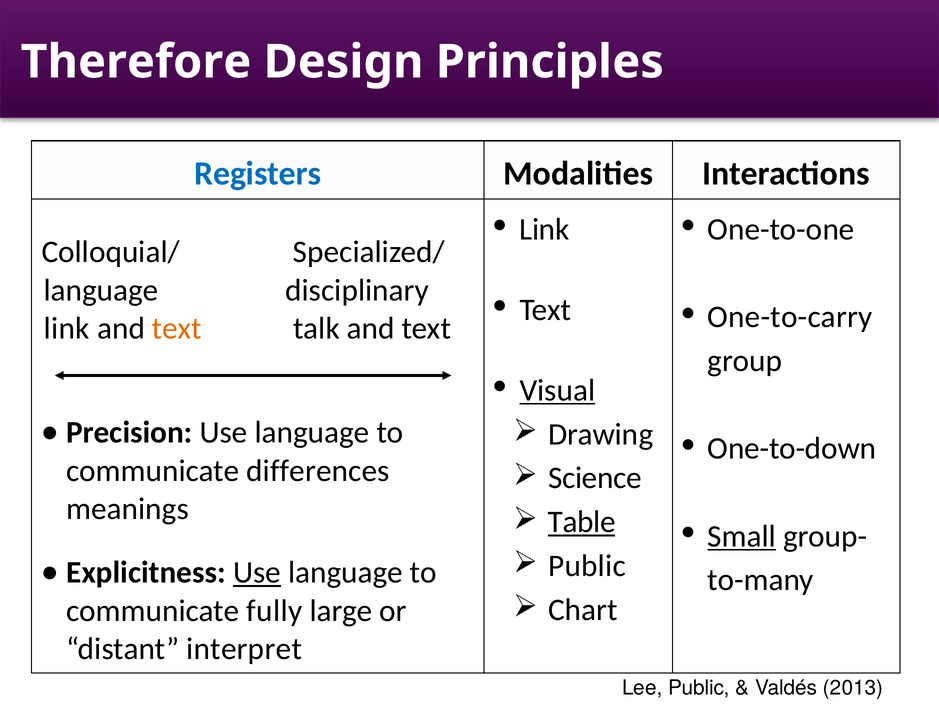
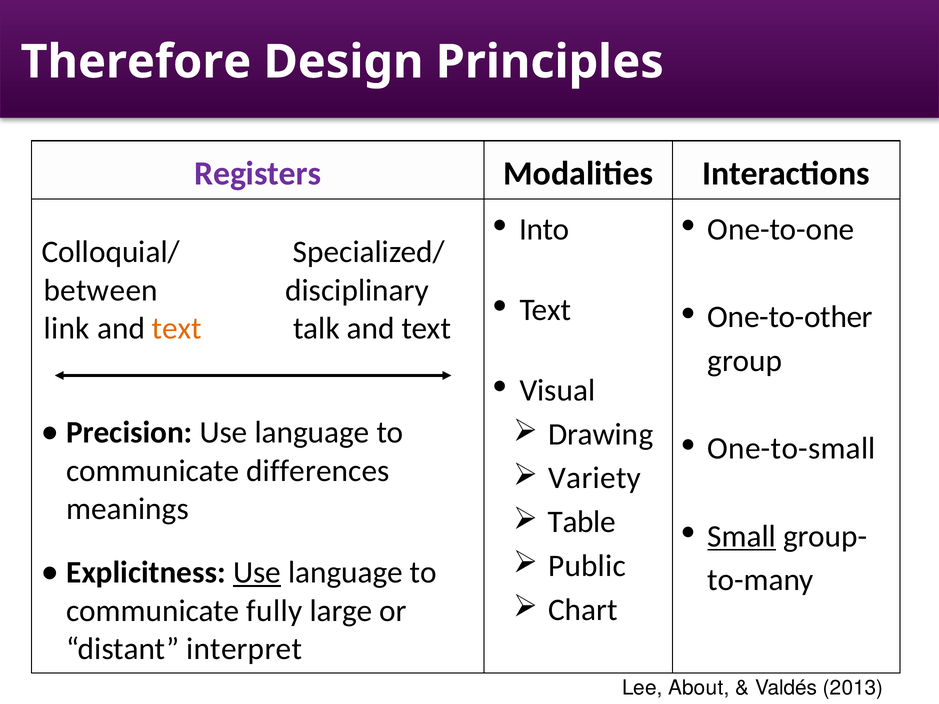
Registers colour: blue -> purple (258, 173)
Link: Link -> Into (544, 229)
language: language -> between (101, 290)
One-to-carry: One-to-carry -> One-to-other (790, 317)
Visual underline: present -> none (557, 390)
One-to-down: One-to-down -> One-to-small (792, 449)
Science: Science -> Variety (595, 478)
Table underline: present -> none (582, 522)
Lee Public: Public -> About (699, 688)
